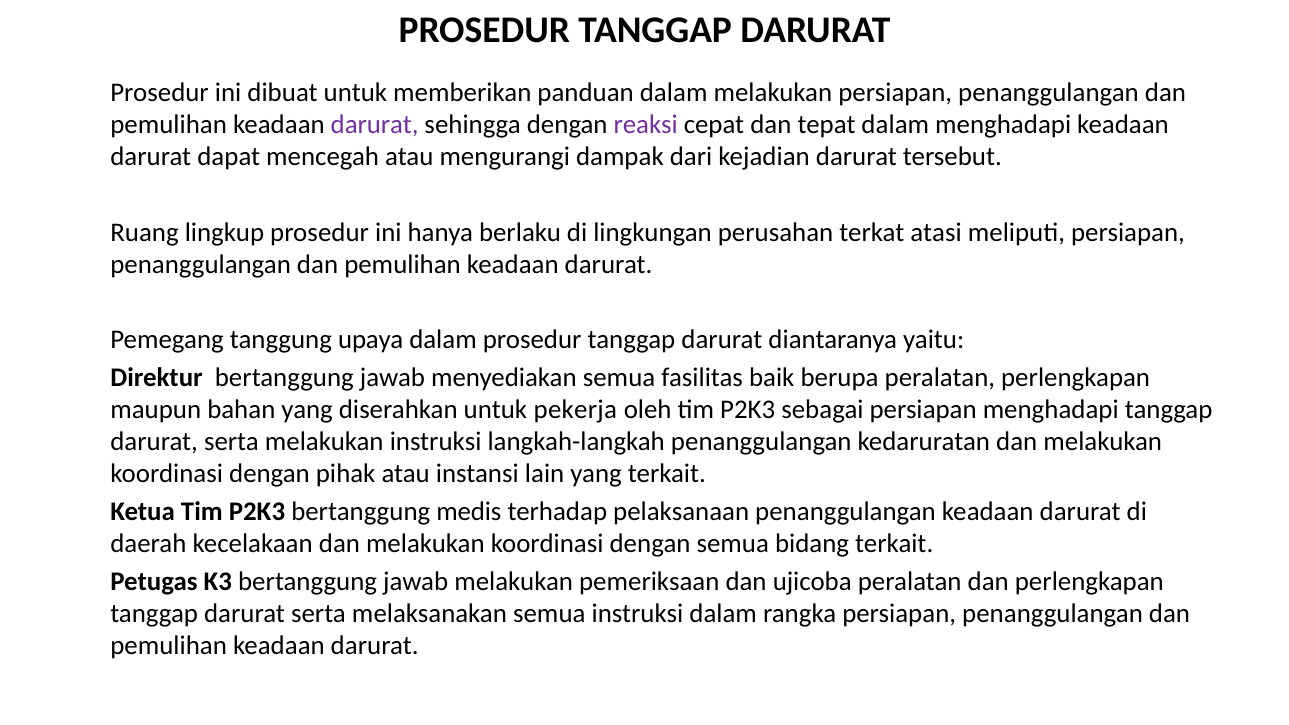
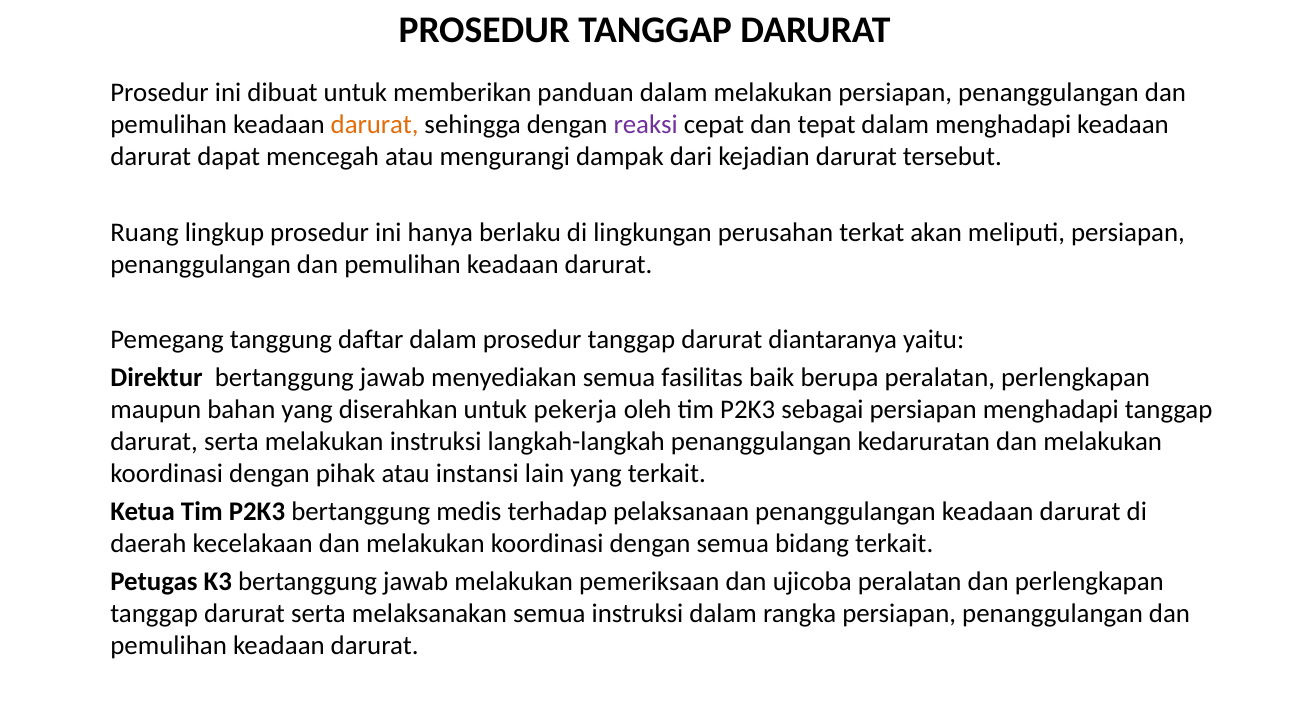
darurat colour: purple -> orange (375, 125)
atasi: atasi -> akan (936, 232)
upaya: upaya -> daftar (371, 340)
